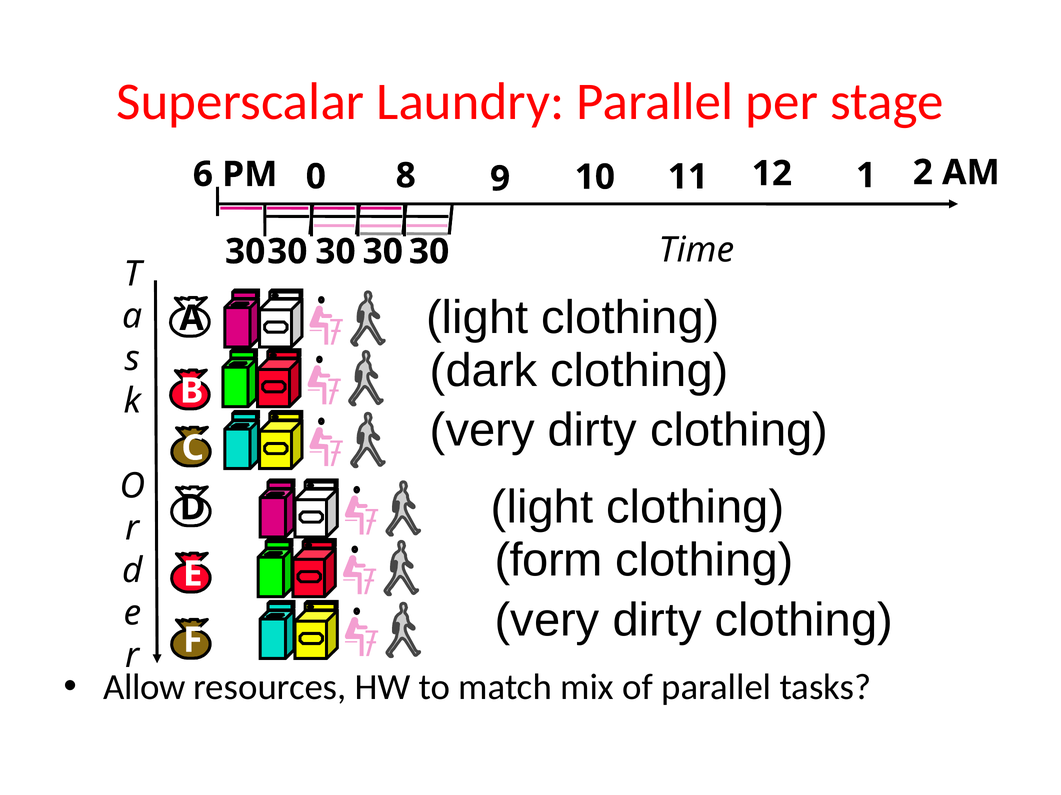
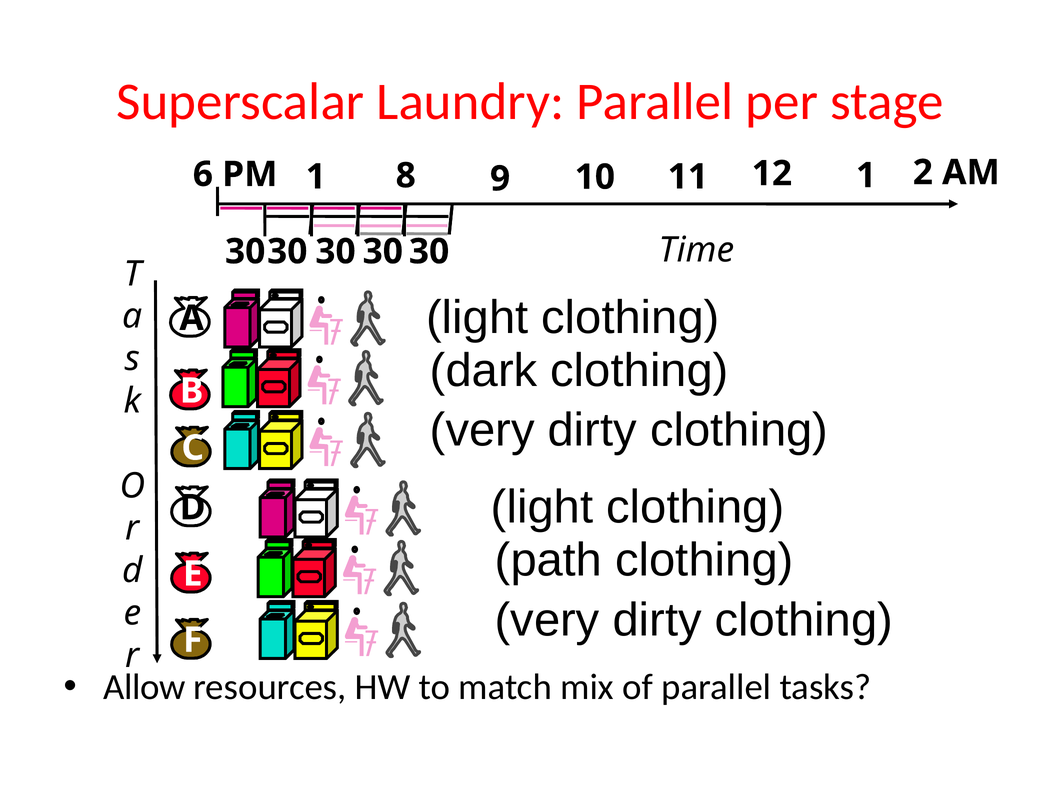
PM 0: 0 -> 1 (316, 177)
form: form -> path (548, 561)
